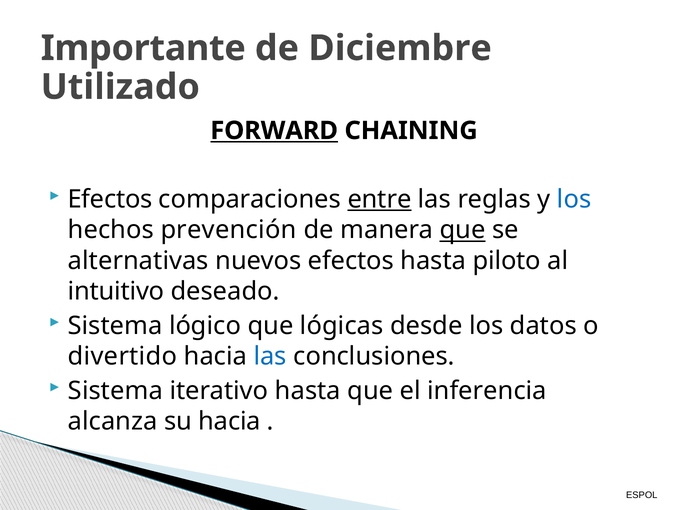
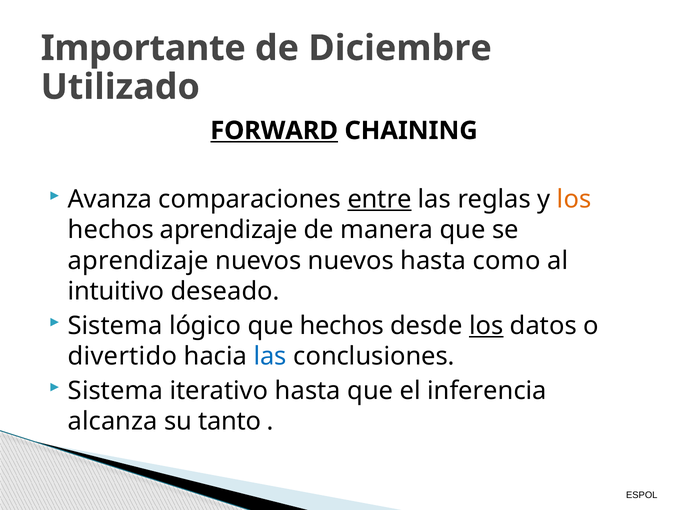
Efectos: Efectos -> Avanza (110, 199)
los colour: blue -> orange (574, 199)
hechos prevención: prevención -> aprendizaje (229, 230)
que underline: present -> none (463, 230)
alternativas: alternativas -> aprendizaje (138, 261)
nuevos efectos: efectos -> nuevos (351, 261)
piloto: piloto -> como (507, 261)
que lógicas: lógicas -> hechos (342, 326)
los underline: none -> present (486, 326)
su hacia: hacia -> tanto (230, 421)
